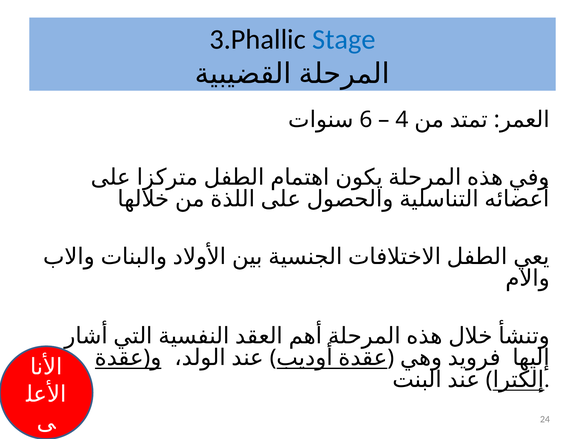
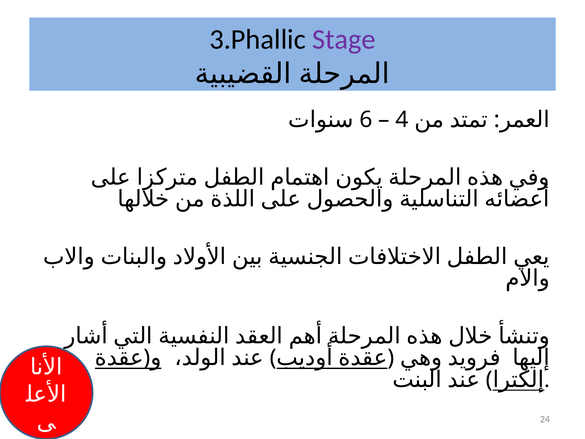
Stage colour: blue -> purple (344, 40)
